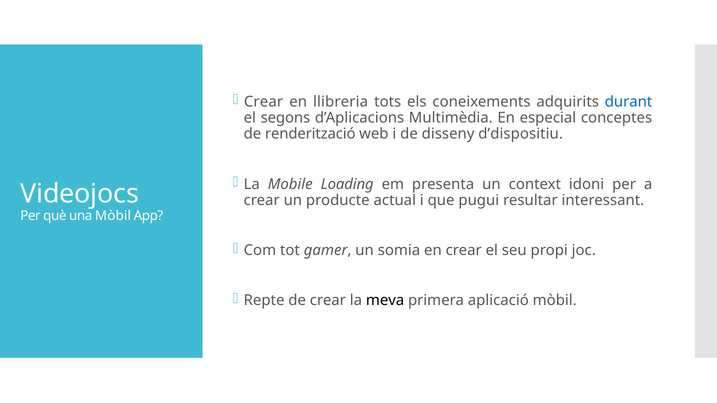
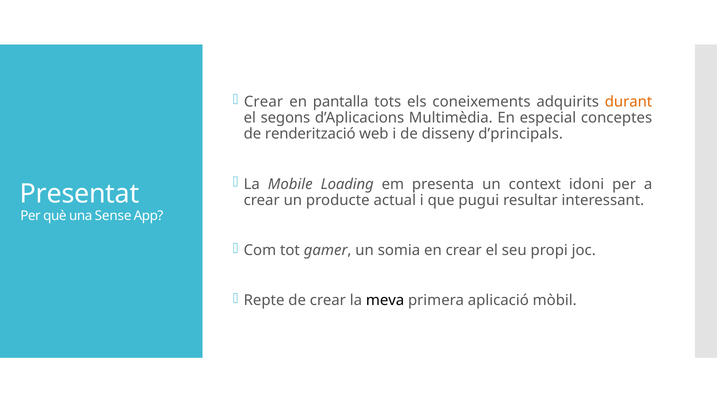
llibreria: llibreria -> pantalla (341, 102)
durant colour: blue -> orange (629, 102)
d’dispositiu: d’dispositiu -> d’principals (521, 134)
Videojocs: Videojocs -> Presentat (80, 194)
una Mòbil: Mòbil -> Sense (113, 216)
